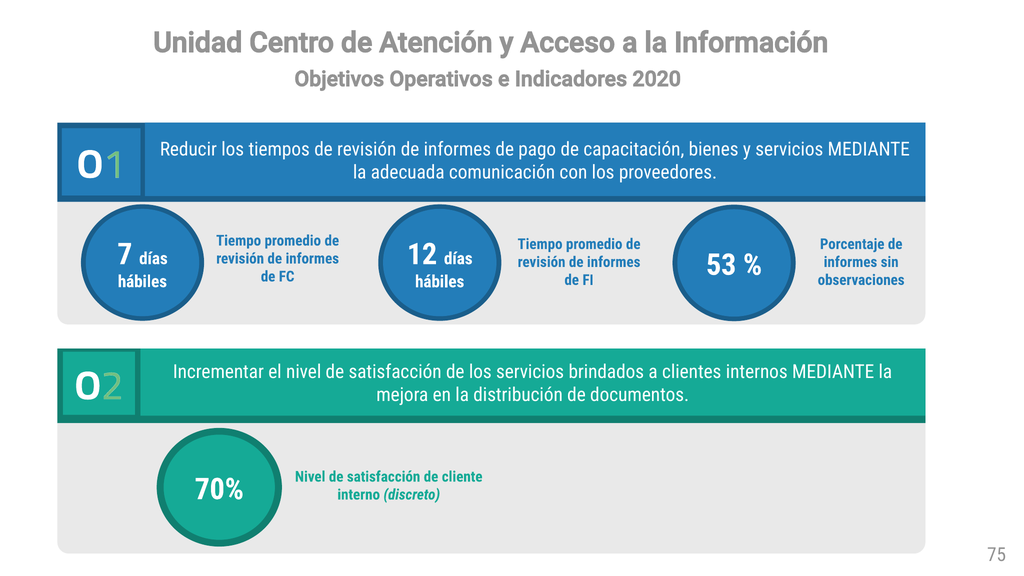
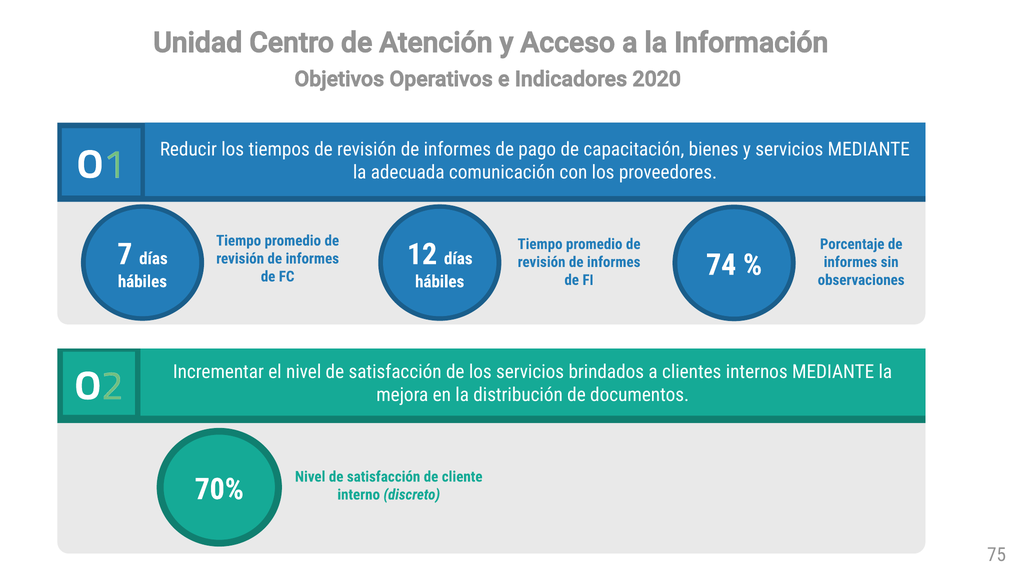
53: 53 -> 74 (721, 265)
